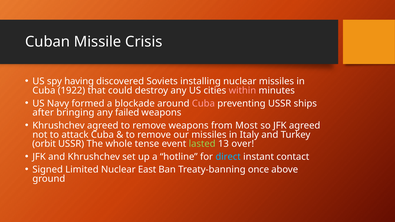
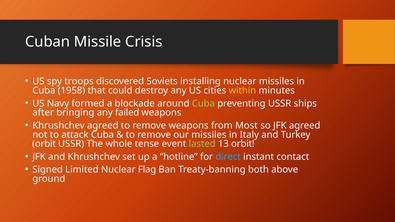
having: having -> troops (79, 81)
1922: 1922 -> 1958 (71, 91)
within colour: pink -> yellow (242, 91)
Cuba colour: pink -> light green (203, 104)
13 over: over -> orbit (243, 144)
East: East -> Flag (147, 170)
once: once -> both (258, 170)
